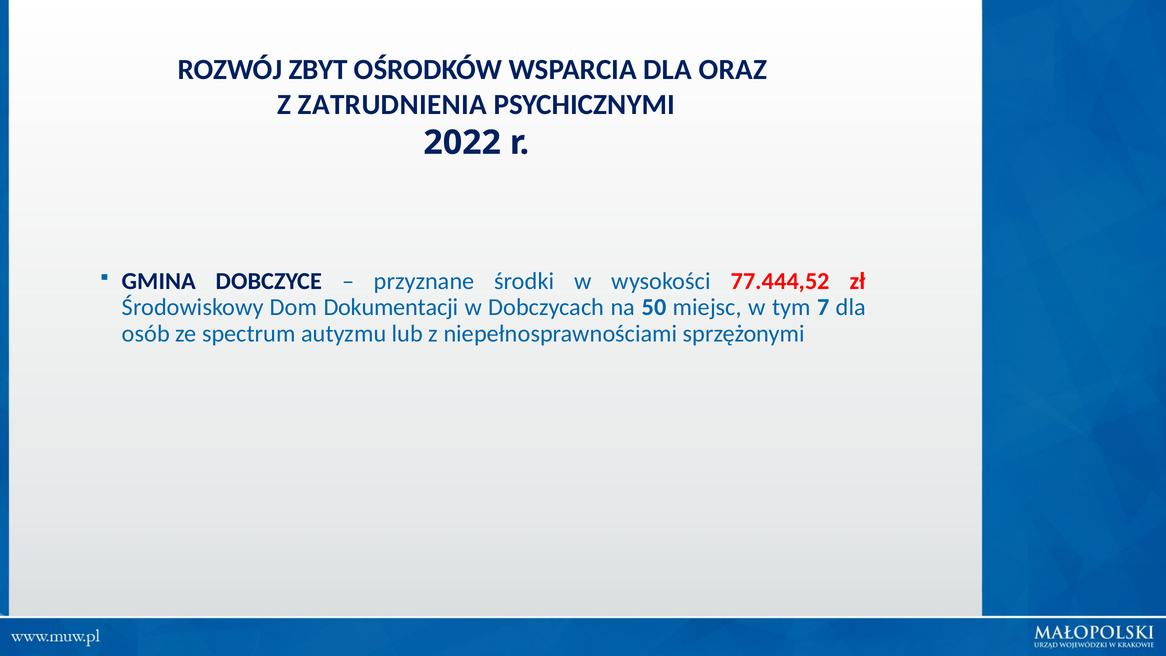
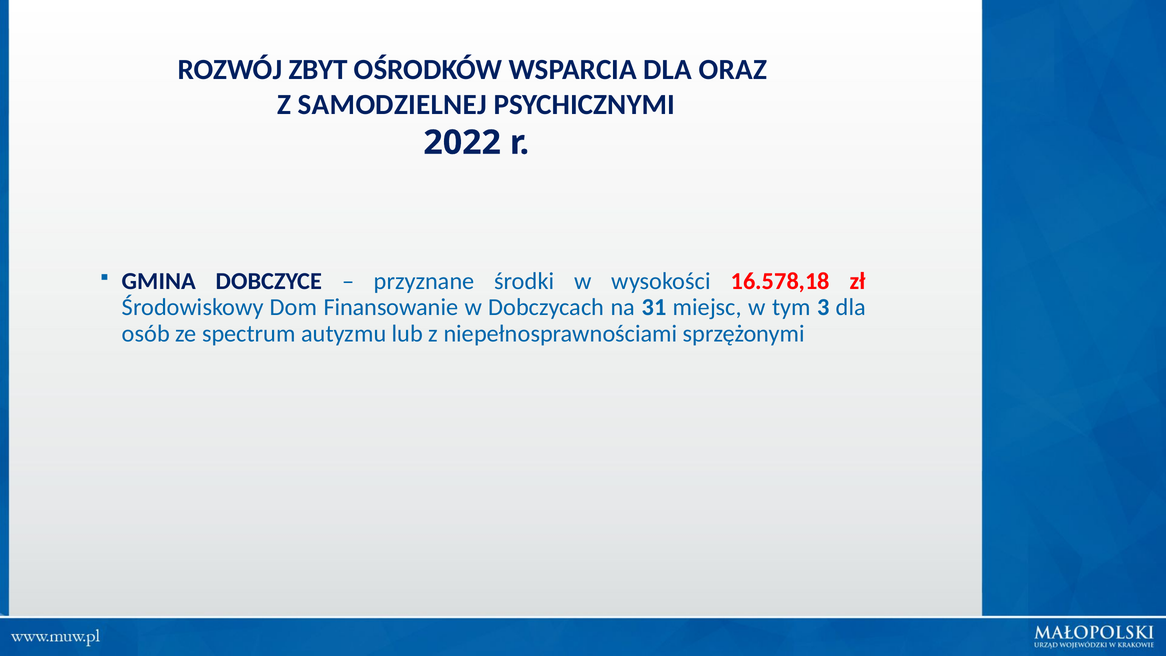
ZATRUDNIENIA: ZATRUDNIENIA -> SAMODZIELNEJ (392, 104)
77.444,52: 77.444,52 -> 16.578,18 (780, 281)
Dokumentacji: Dokumentacji -> Finansowanie (391, 307)
50: 50 -> 31 (654, 307)
7: 7 -> 3 (823, 307)
